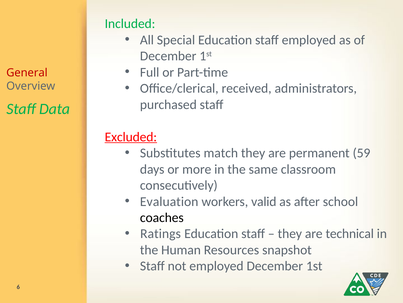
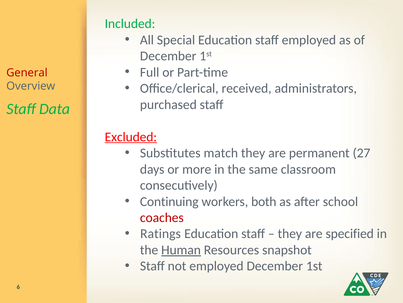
59: 59 -> 27 (362, 153)
Evaluation: Evaluation -> Continuing (169, 201)
valid: valid -> both (264, 201)
coaches colour: black -> red (162, 217)
technical: technical -> specified (350, 233)
Human underline: none -> present (181, 249)
